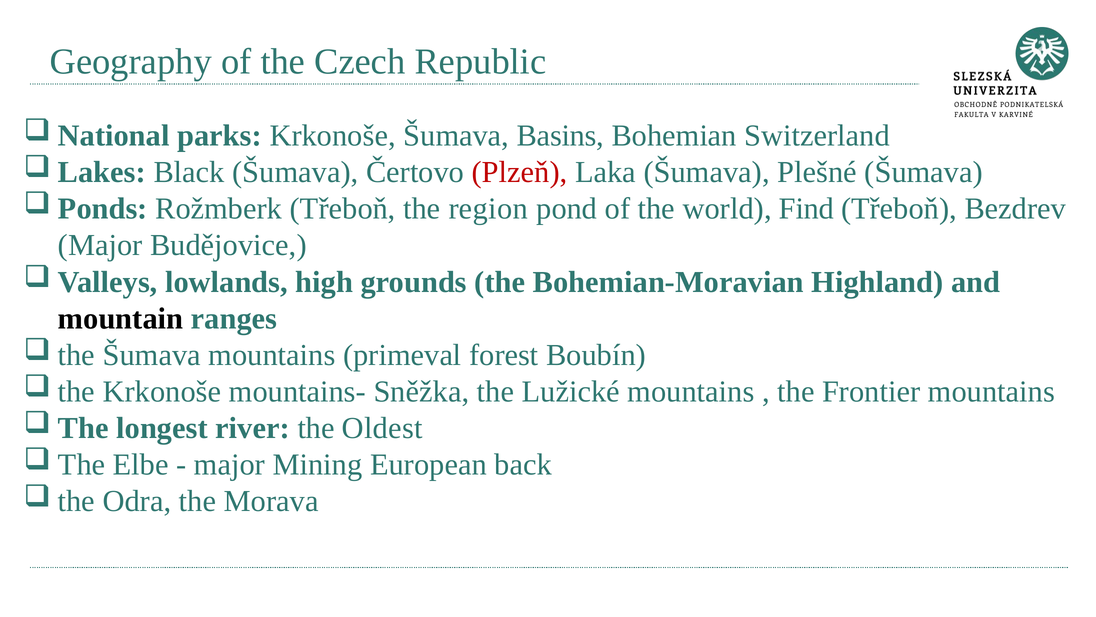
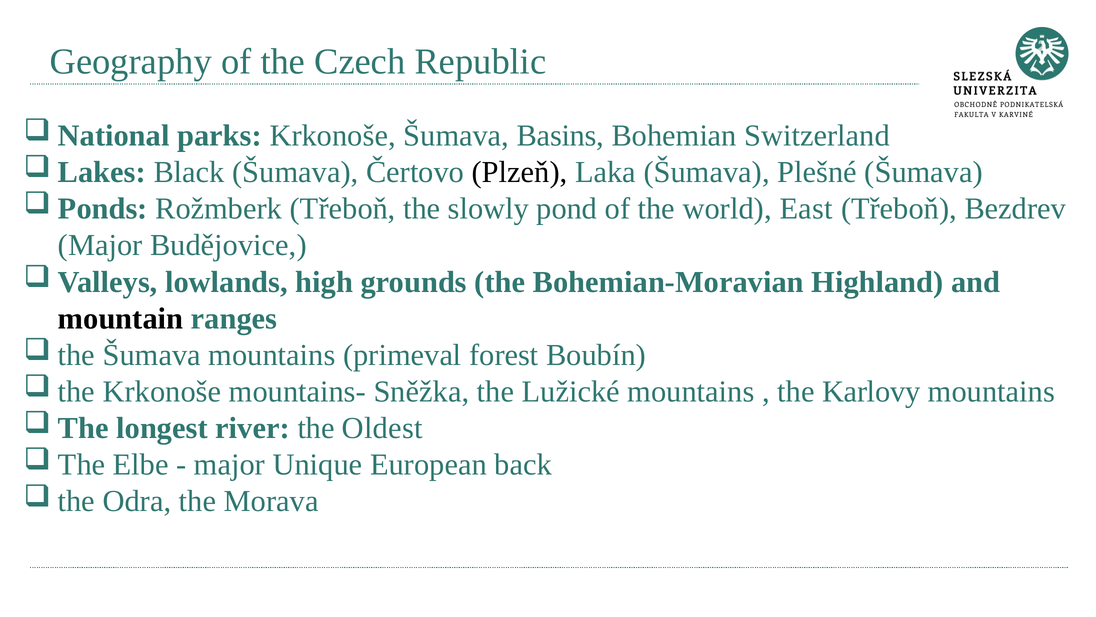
Plzeň colour: red -> black (520, 172)
region: region -> slowly (488, 209)
Find: Find -> East (806, 209)
Frontier: Frontier -> Karlovy (871, 391)
Mining: Mining -> Unique (317, 464)
